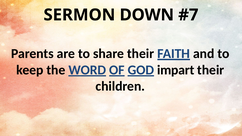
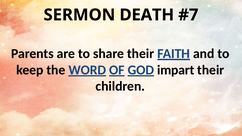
DOWN: DOWN -> DEATH (147, 15)
